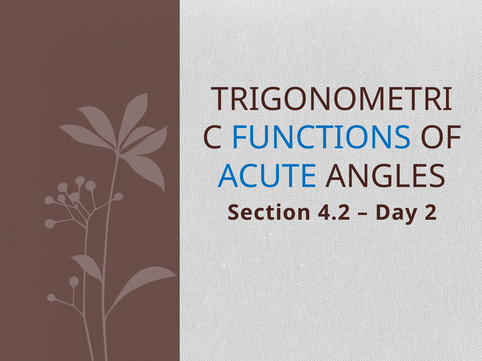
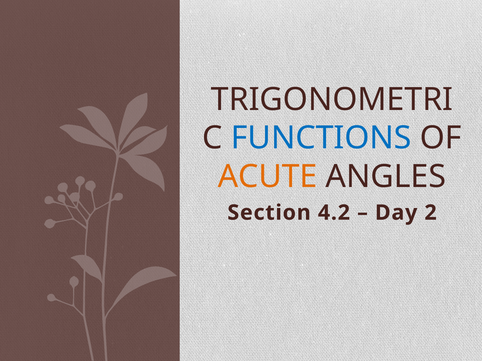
ACUTE colour: blue -> orange (268, 177)
